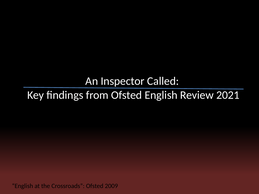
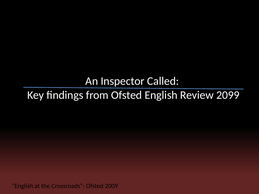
2021: 2021 -> 2099 (228, 95)
